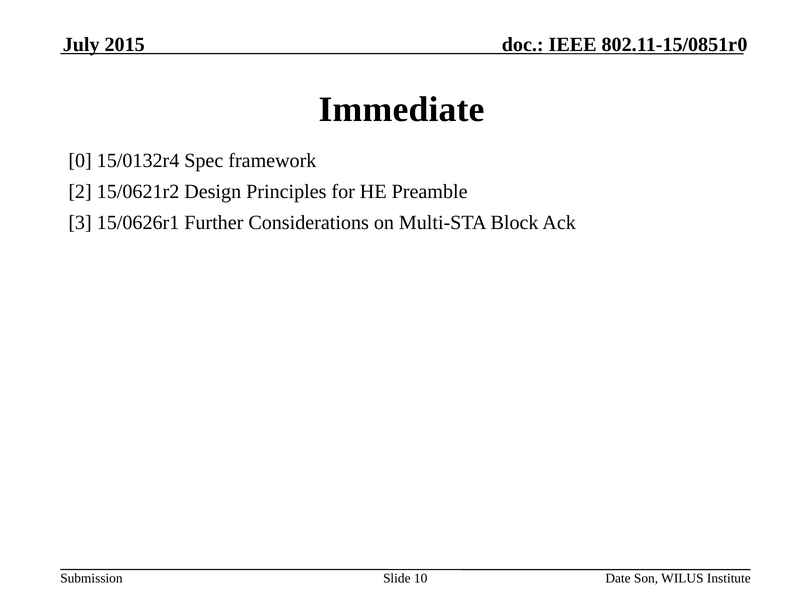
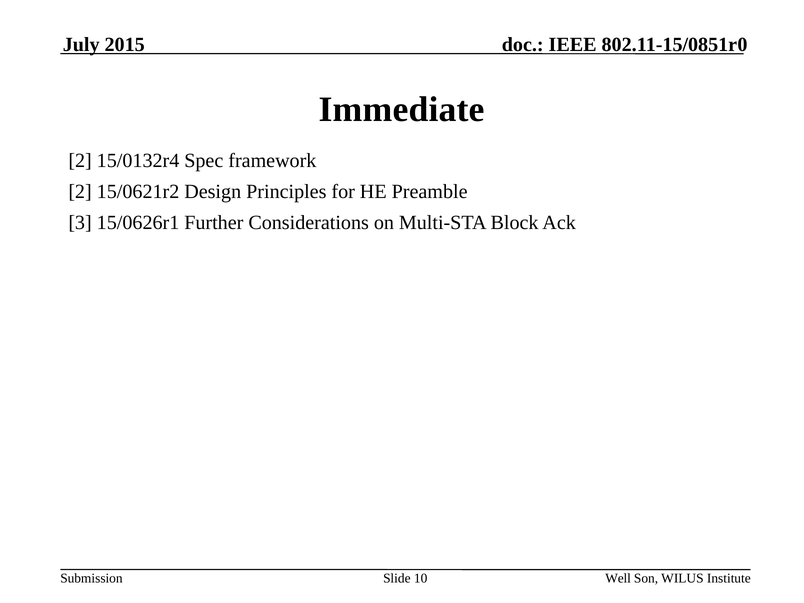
0: 0 -> 2 (80, 161)
Date: Date -> Well (618, 578)
